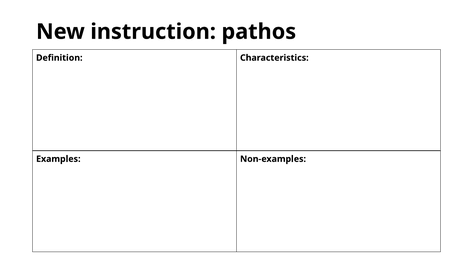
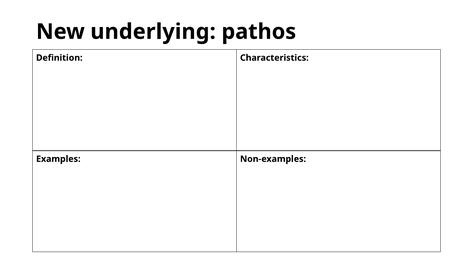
instruction: instruction -> underlying (153, 32)
